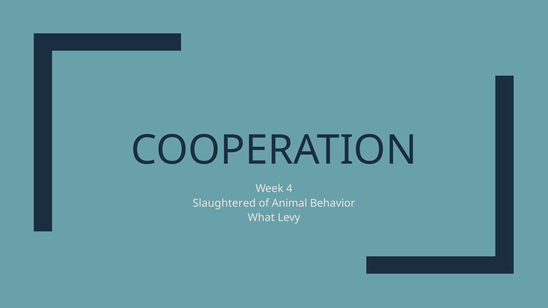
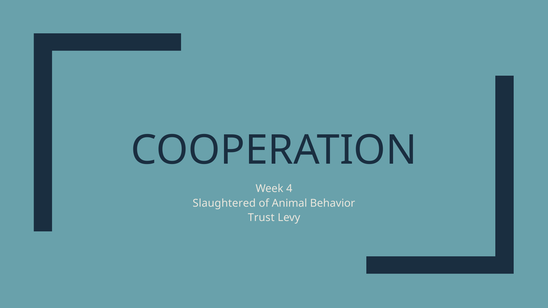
What: What -> Trust (261, 218)
